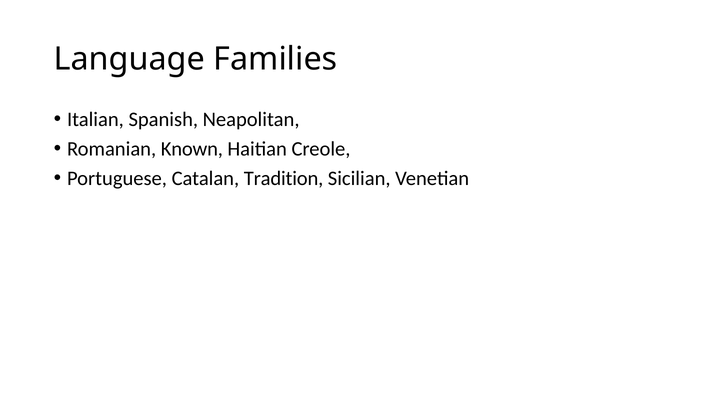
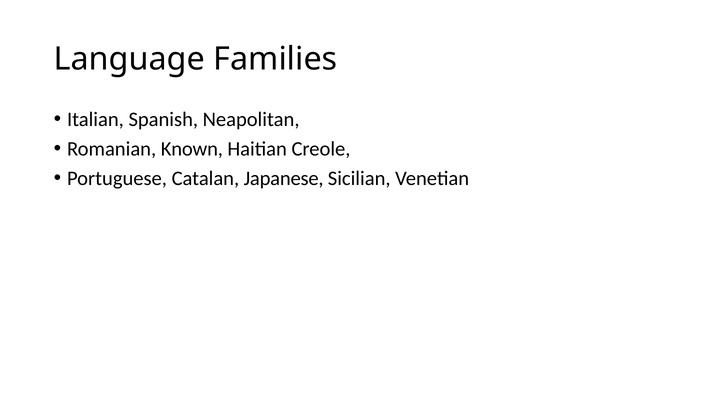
Tradition: Tradition -> Japanese (284, 179)
